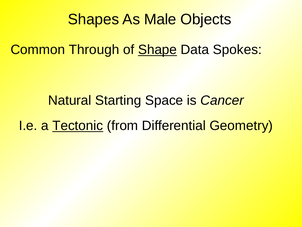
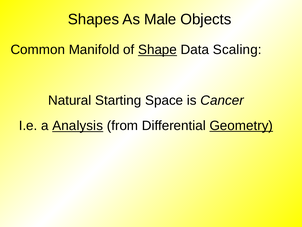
Through: Through -> Manifold (94, 50)
Spokes: Spokes -> Scaling (237, 50)
Tectonic: Tectonic -> Analysis (78, 125)
Geometry underline: none -> present (241, 125)
